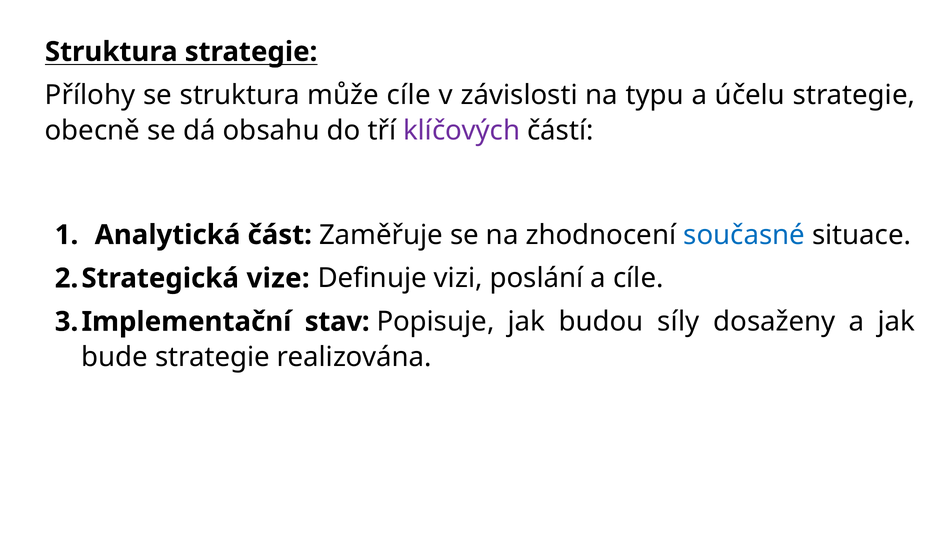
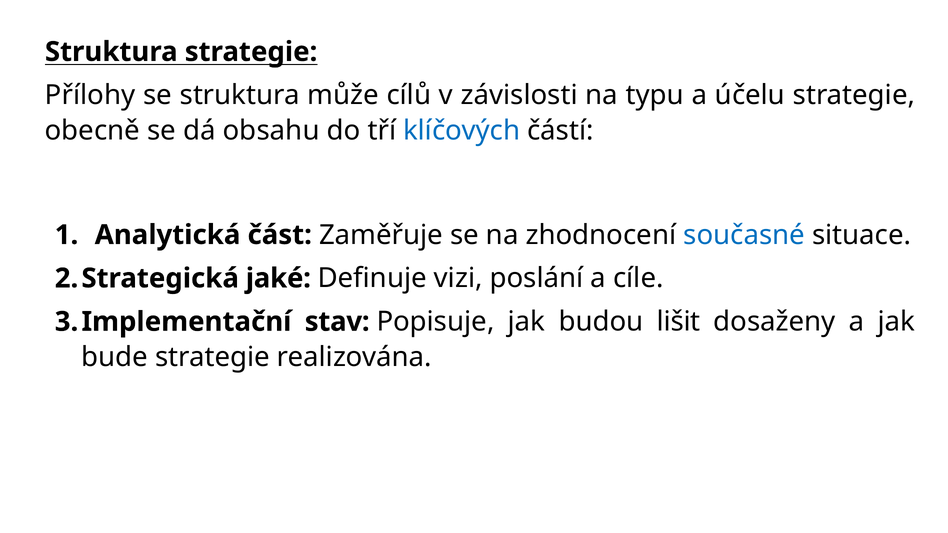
může cíle: cíle -> cílů (409, 95)
klíčových colour: purple -> blue (462, 131)
vize: vize -> jaké (278, 278)
síly: síly -> lišit (679, 322)
